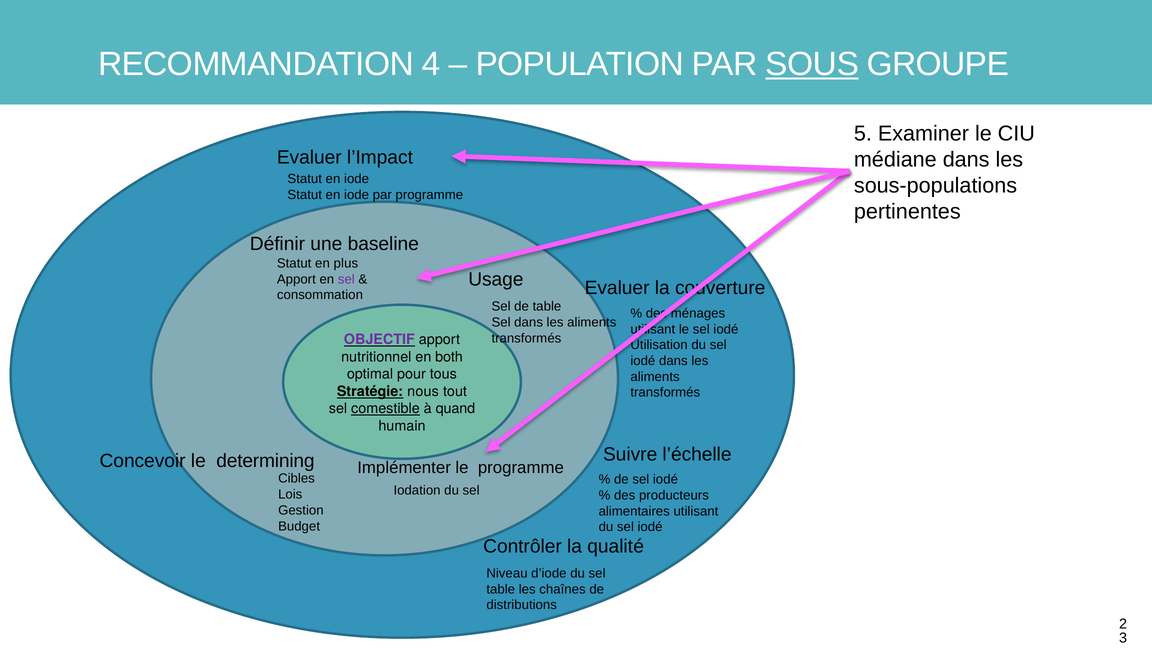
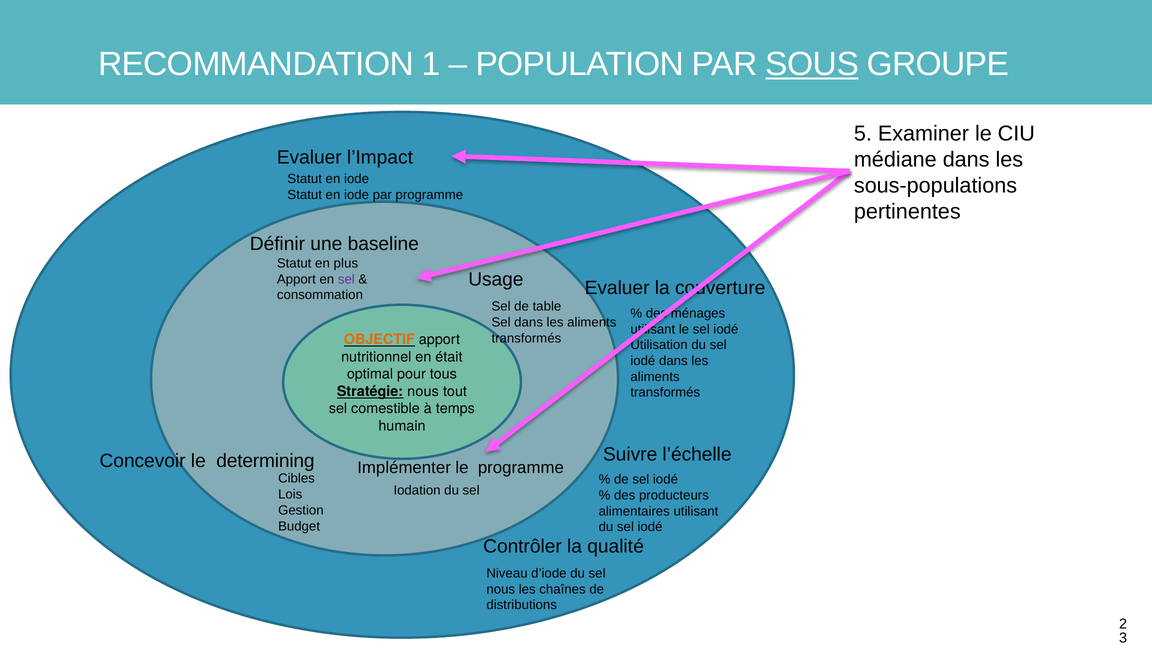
4: 4 -> 1 (431, 64)
OBJECTIF colour: purple -> orange (379, 340)
both: both -> était (449, 357)
comestible underline: present -> none (385, 409)
quand: quand -> temps (455, 409)
table: table -> nous (501, 589)
